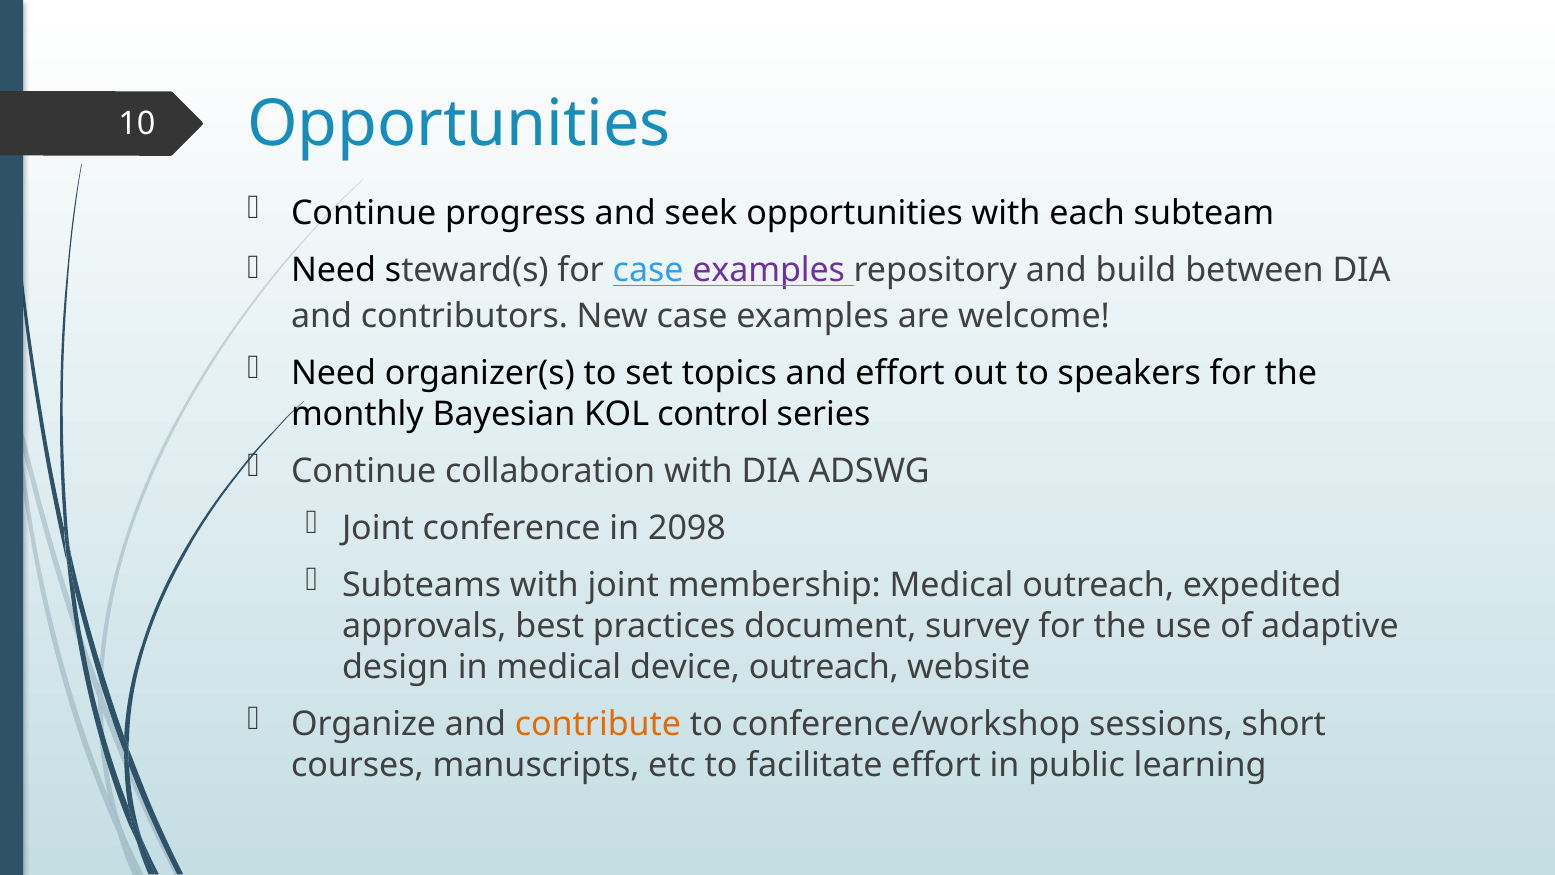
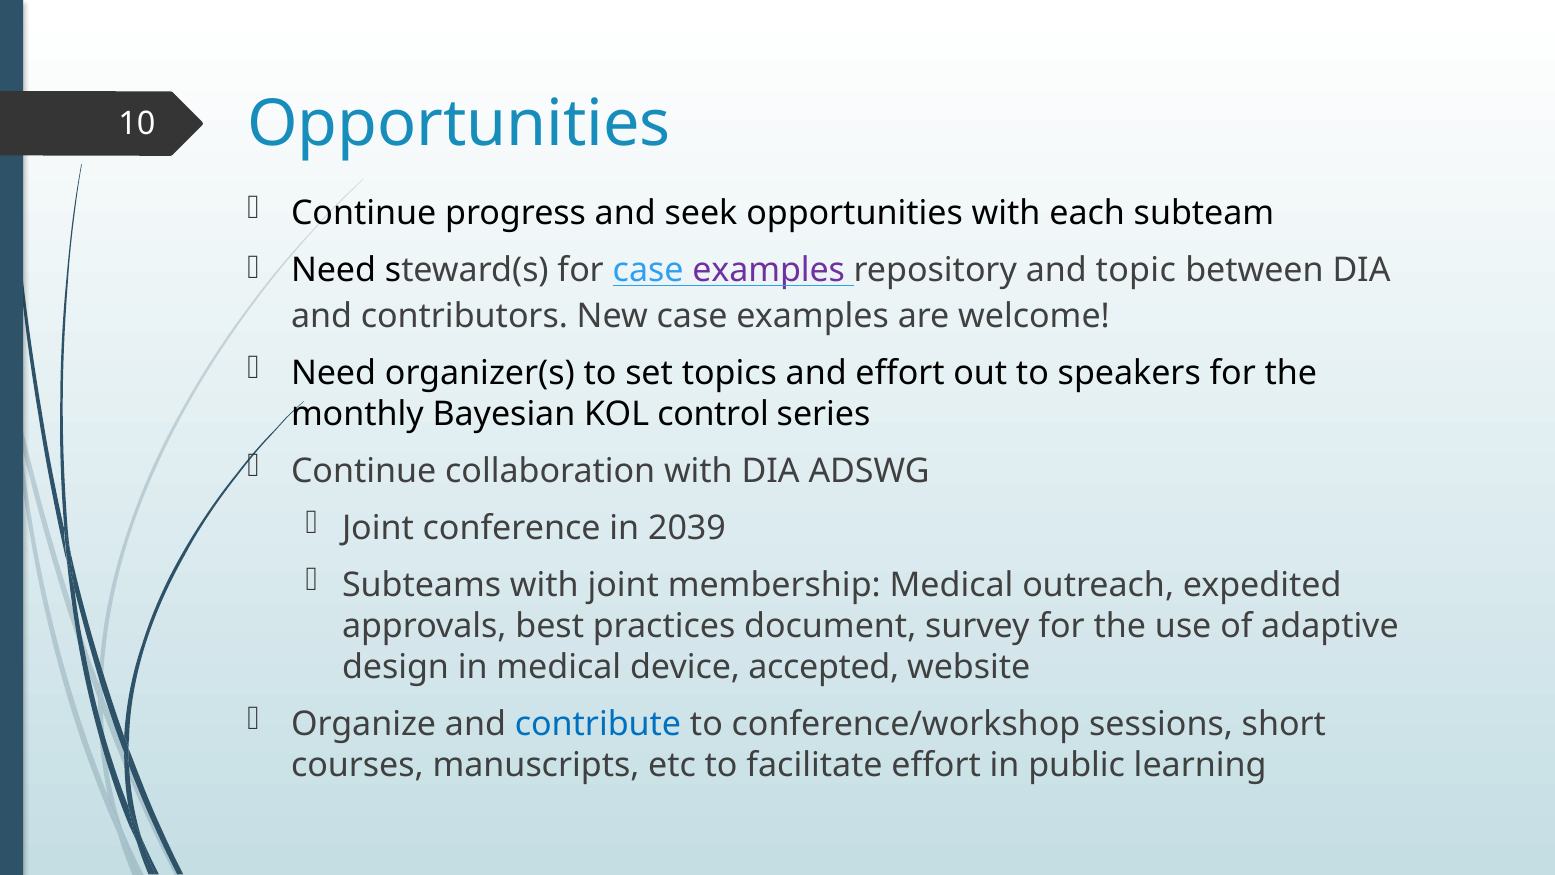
build: build -> topic (1136, 270)
2098: 2098 -> 2039 (687, 528)
device outreach: outreach -> accepted (824, 667)
contribute colour: orange -> blue (598, 724)
